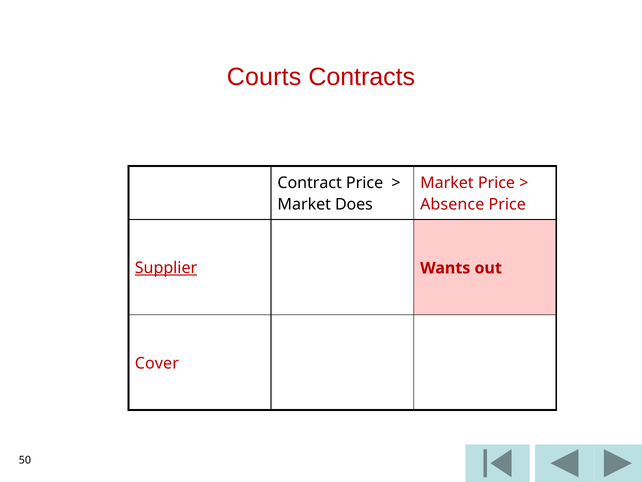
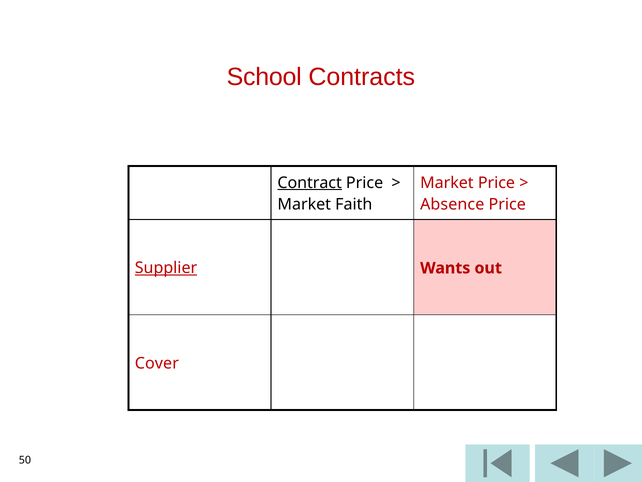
Courts: Courts -> School (264, 77)
Contract underline: none -> present (310, 183)
Does: Does -> Faith (354, 204)
